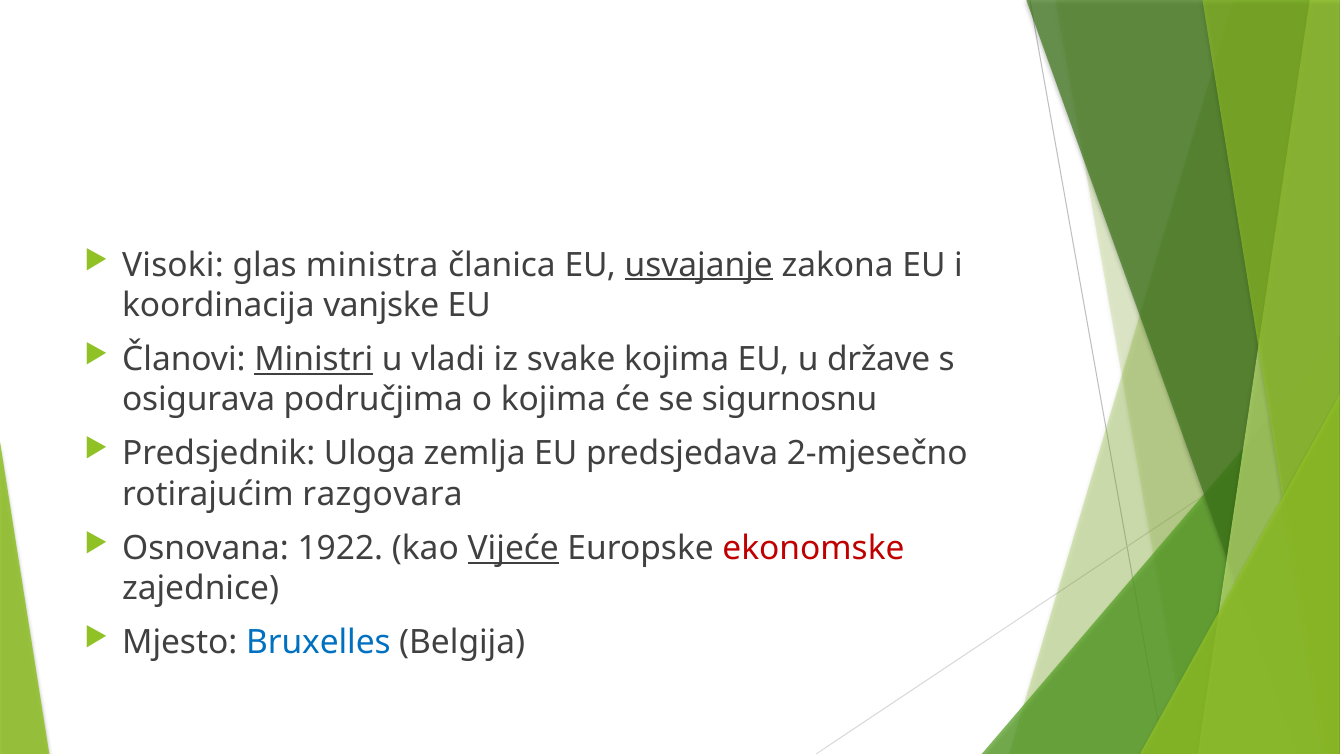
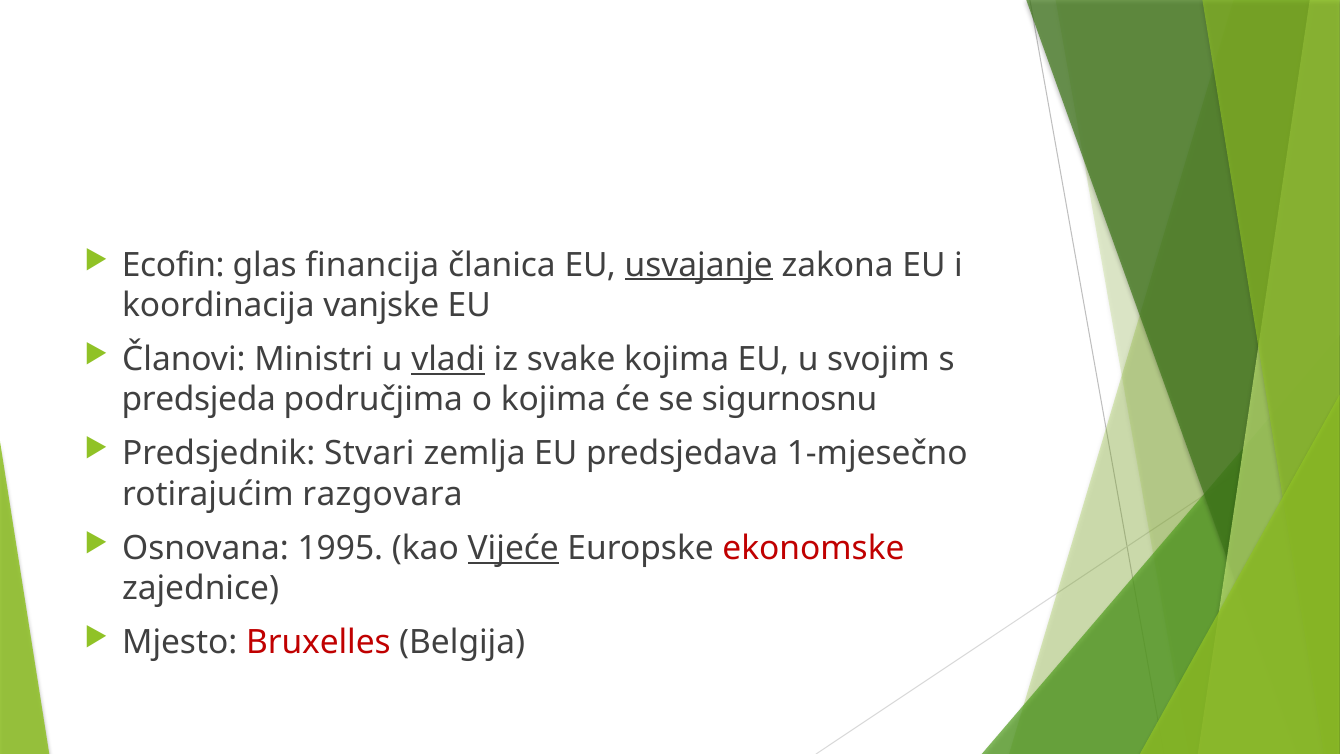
Visoki: Visoki -> Ecofin (173, 265)
ministra: ministra -> financija (372, 265)
Ministri underline: present -> none (314, 359)
vladi underline: none -> present (448, 359)
države: države -> svojim (878, 359)
osigurava: osigurava -> predsjeda (199, 400)
Uloga: Uloga -> Stvari (369, 454)
2-mjesečno: 2-mjesečno -> 1-mjesečno (877, 454)
1922: 1922 -> 1995 (340, 548)
Bruxelles colour: blue -> red (318, 642)
